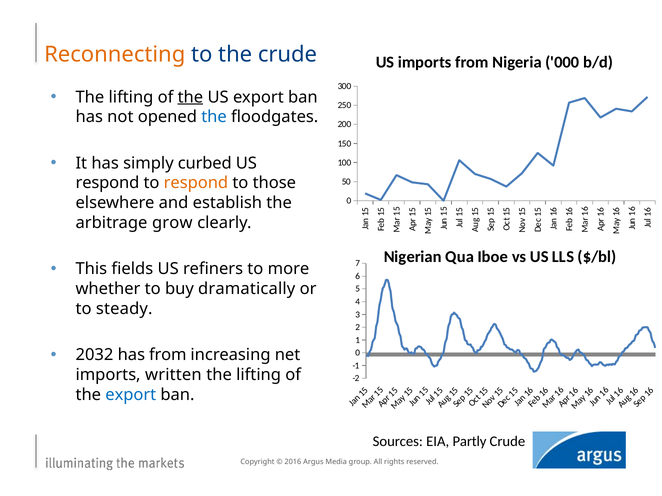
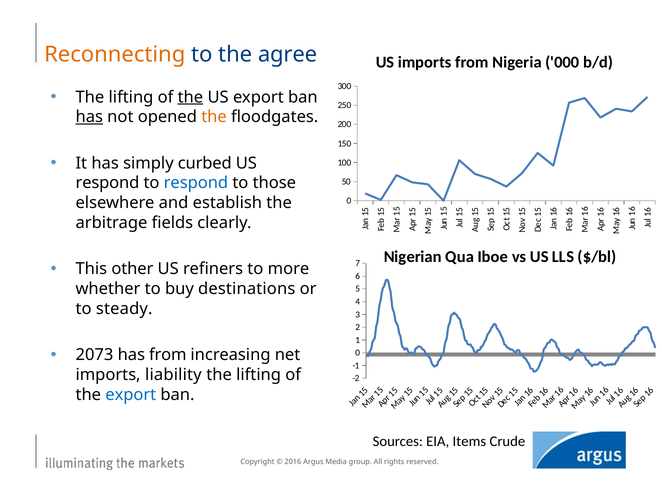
the crude: crude -> agree (288, 54)
has underline: none -> present (89, 117)
the colour: blue -> orange (214, 117)
respond colour: orange -> blue (196, 183)
grow: grow -> fields (172, 223)
fields: fields -> other (132, 269)
dramatically: dramatically -> destinations (247, 289)
2032: 2032 -> 2073 (94, 355)
written: written -> liability (173, 375)
Partly: Partly -> Items (469, 442)
